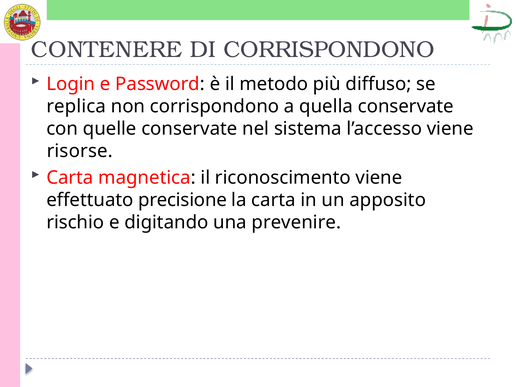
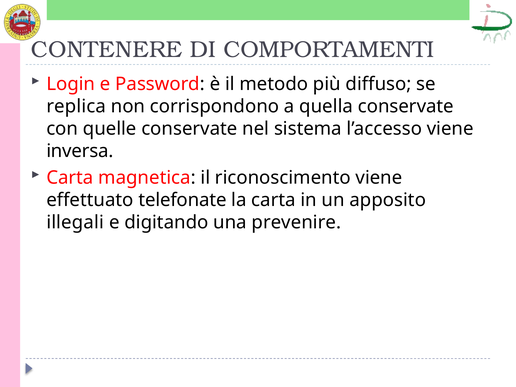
DI CORRISPONDONO: CORRISPONDONO -> COMPORTAMENTI (329, 50)
risorse: risorse -> inversa (80, 151)
precisione: precisione -> telefonate (182, 200)
rischio: rischio -> illegali (75, 222)
